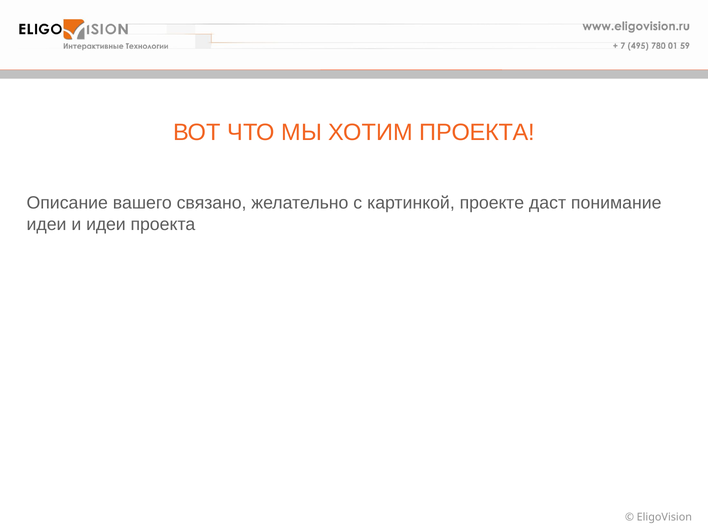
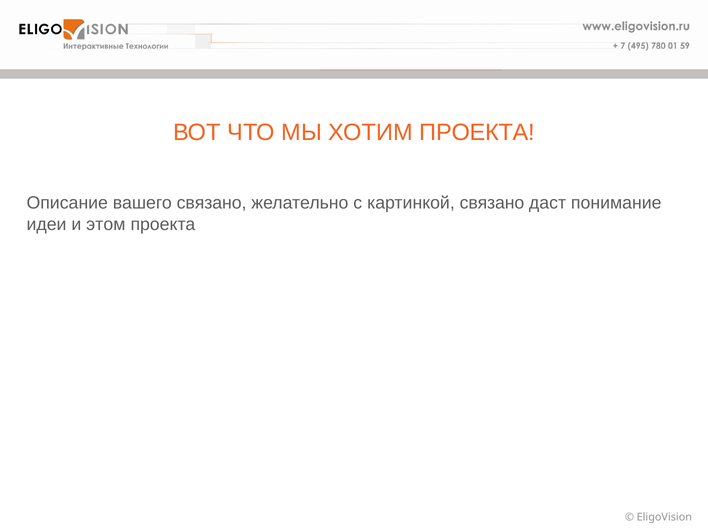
картинкой проекте: проекте -> связано (492, 203)
и идеи: идеи -> этом (106, 224)
